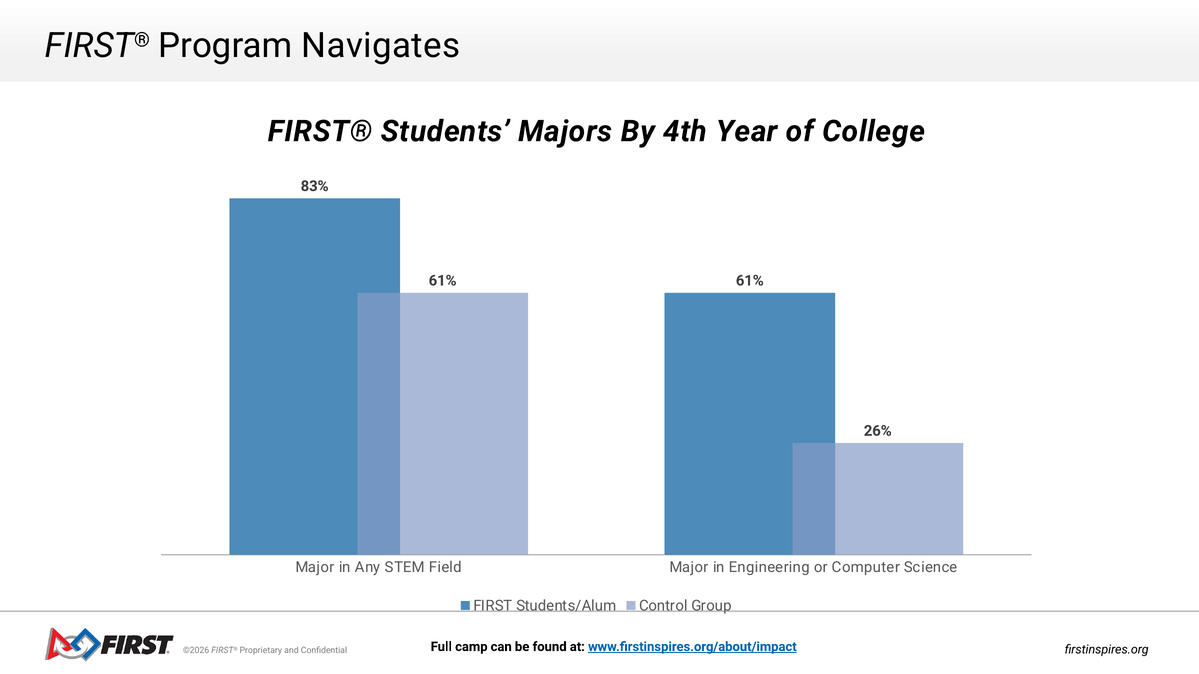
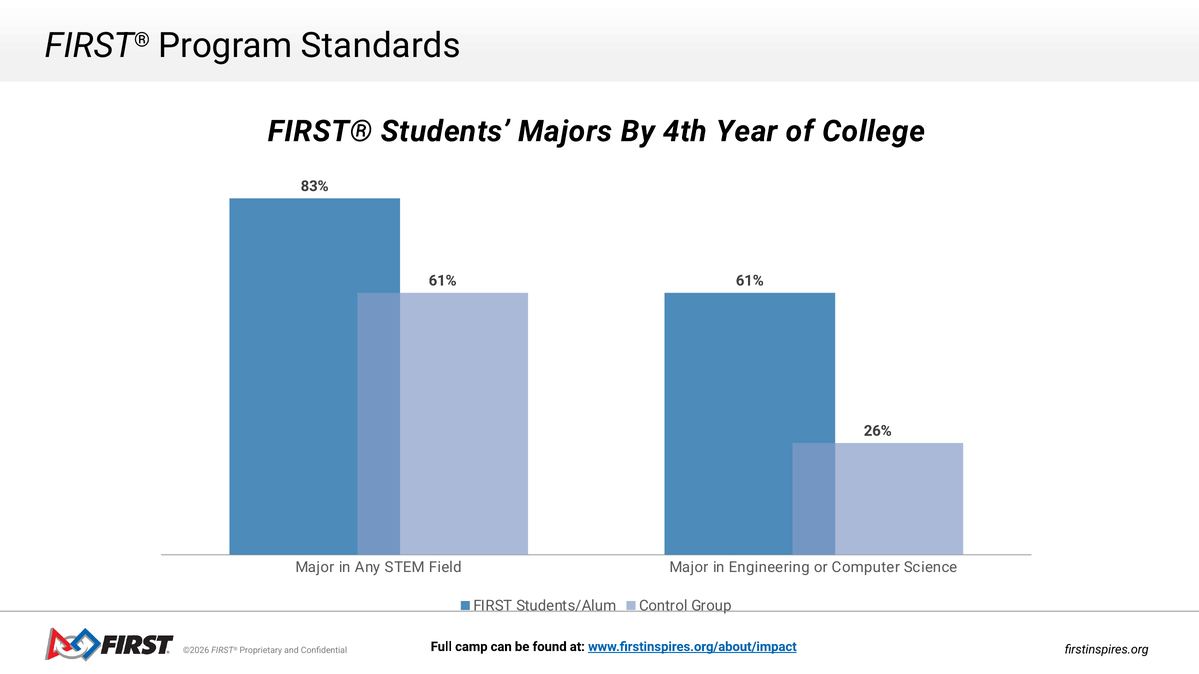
Navigates: Navigates -> Standards (381, 46)
